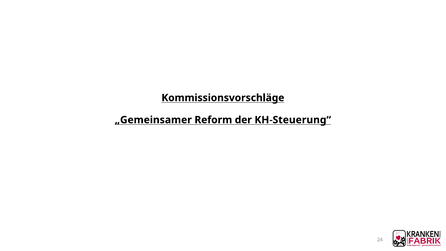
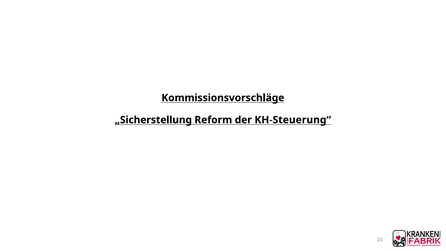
„Gemeinsamer: „Gemeinsamer -> „Sicherstellung (153, 120)
